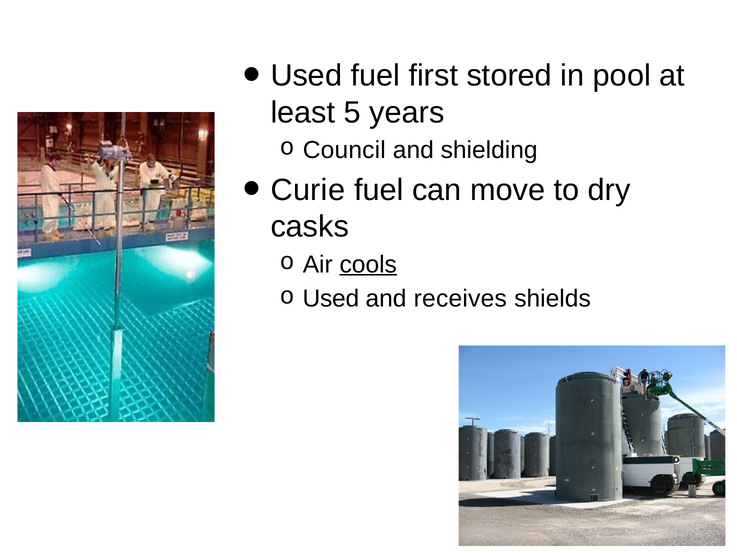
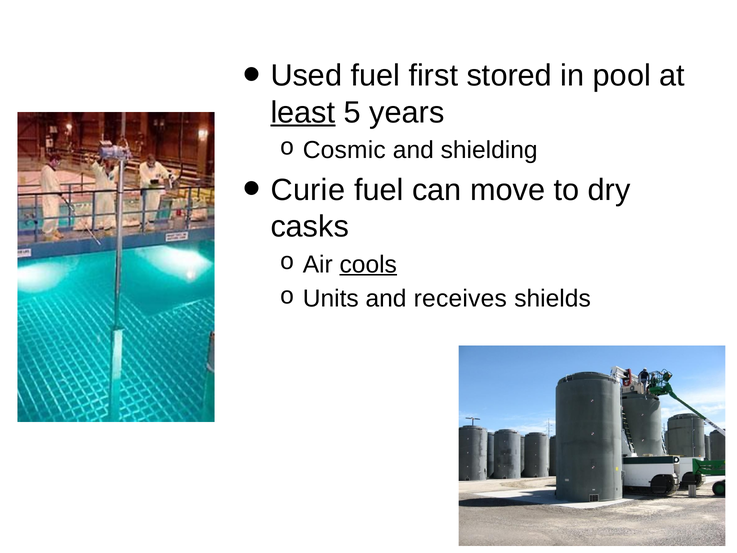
least underline: none -> present (303, 112)
Council: Council -> Cosmic (344, 150)
Used: Used -> Units (331, 299)
